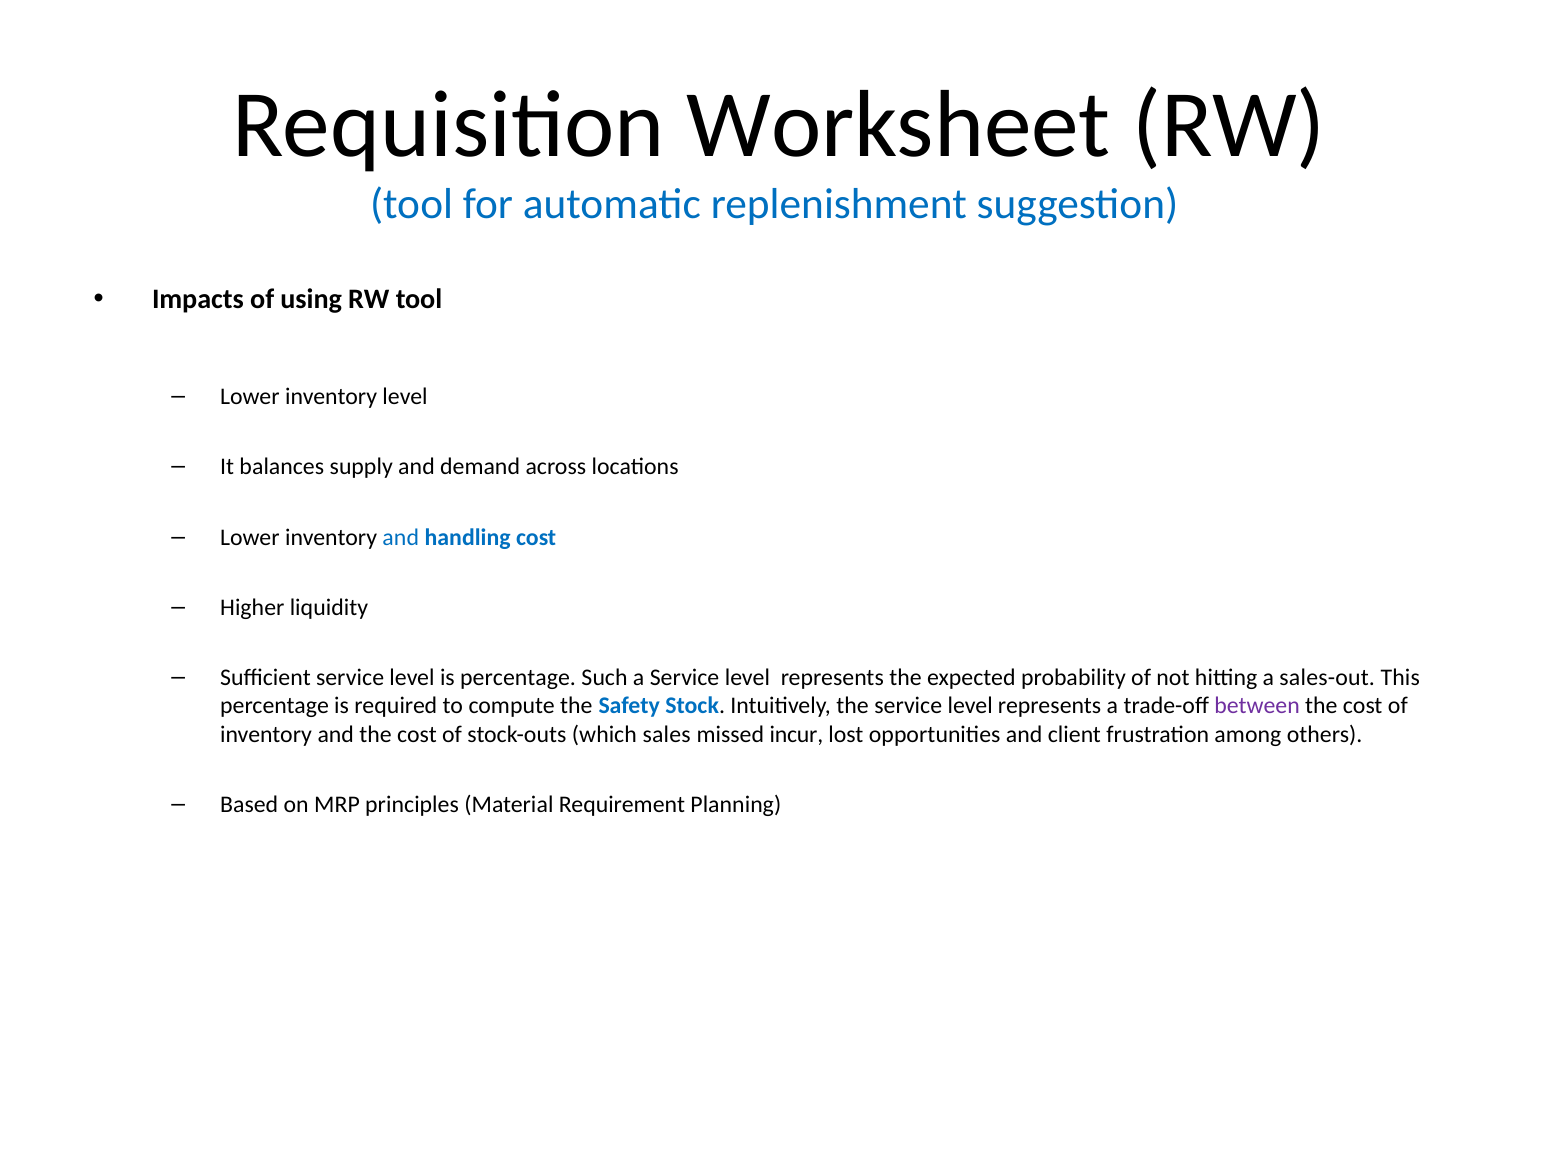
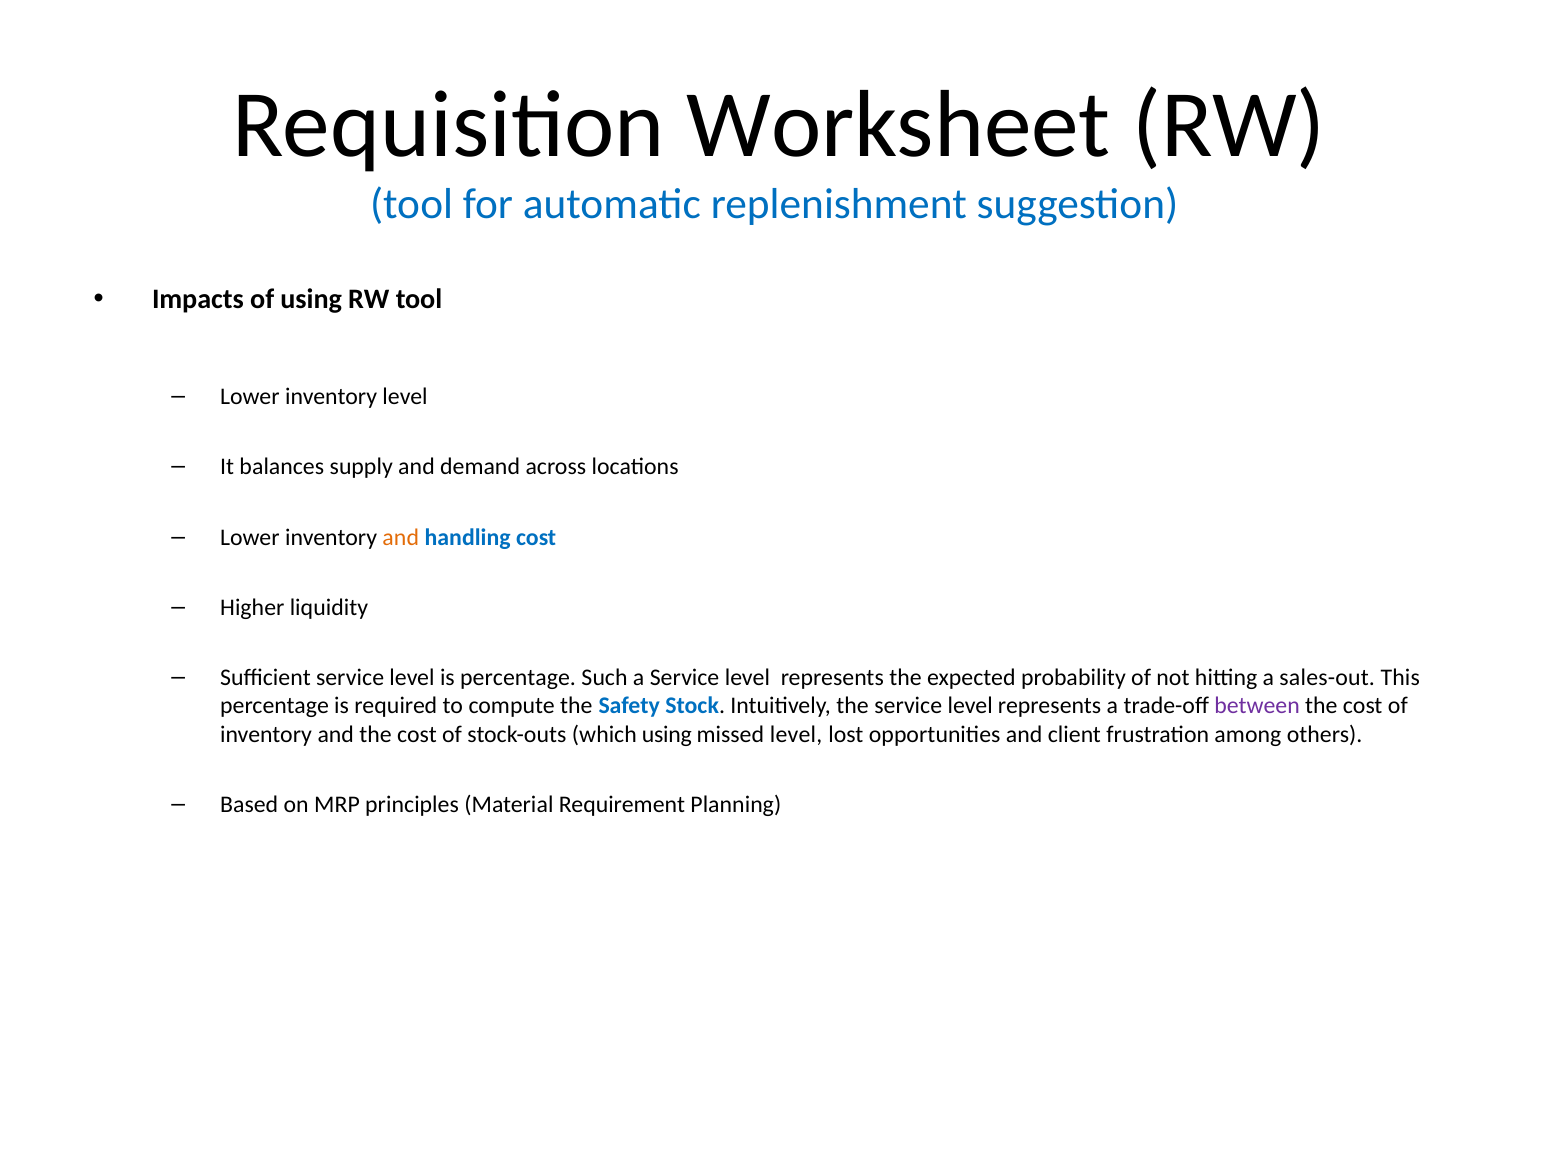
and colour: blue -> orange (401, 537)
which sales: sales -> using (667, 735)
missed incur: incur -> level (796, 735)
